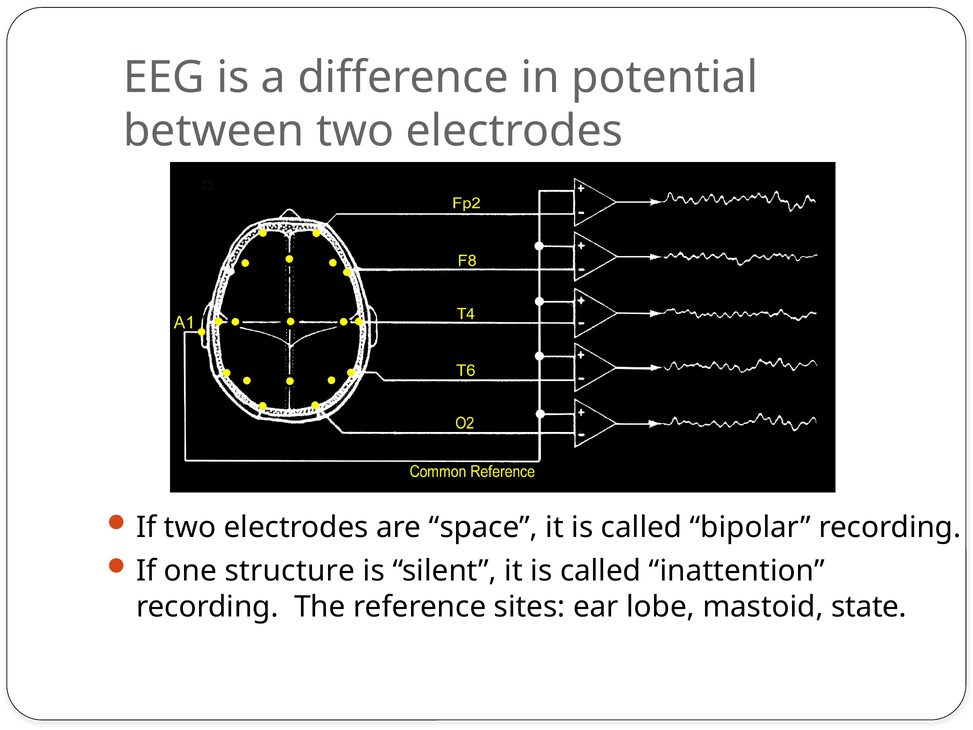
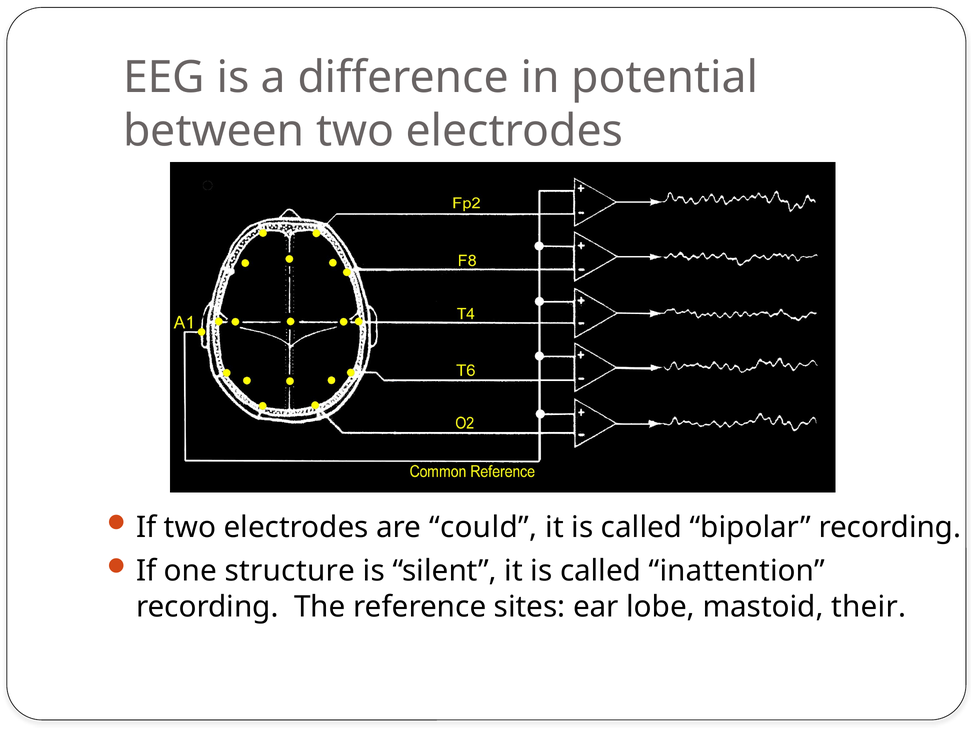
space: space -> could (483, 527)
state: state -> their (869, 607)
